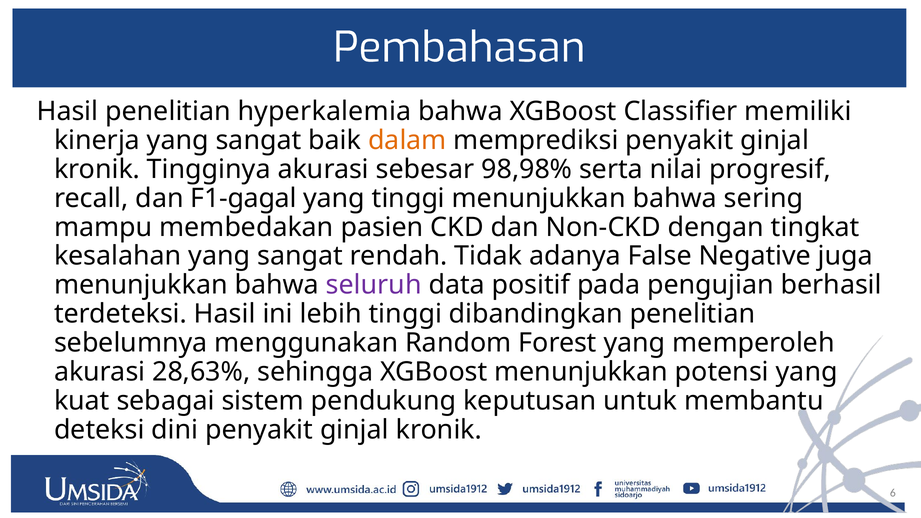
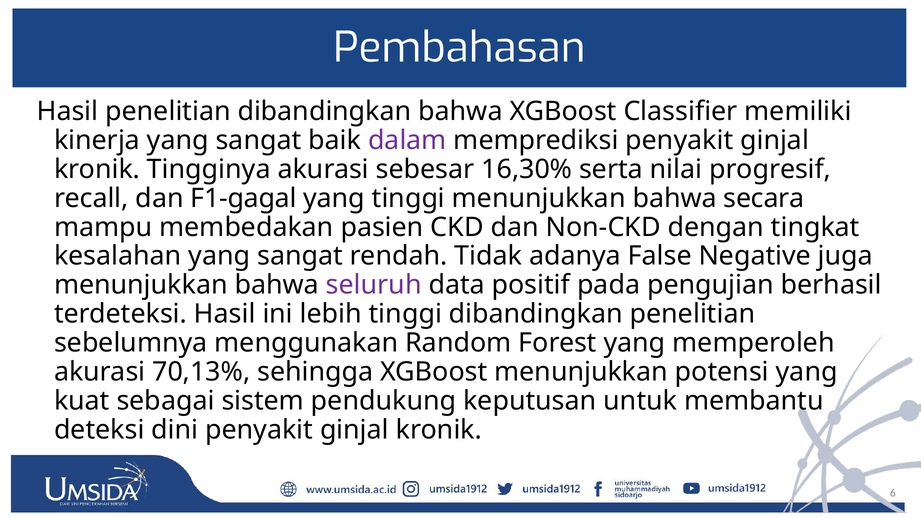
penelitian hyperkalemia: hyperkalemia -> dibandingkan (324, 111)
dalam colour: orange -> purple (407, 140)
98,98%: 98,98% -> 16,30% (527, 169)
sering: sering -> secara (764, 198)
28,63%: 28,63% -> 70,13% (201, 372)
